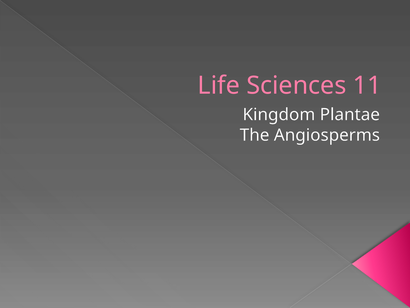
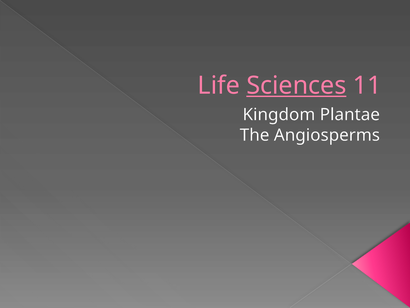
Sciences underline: none -> present (296, 85)
